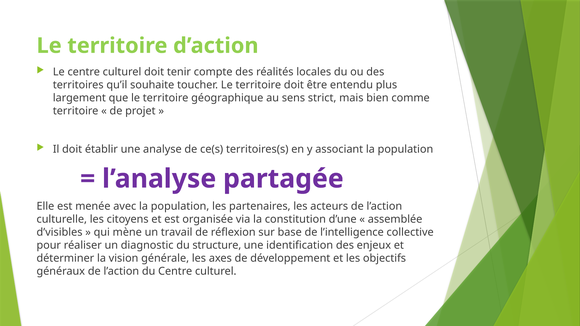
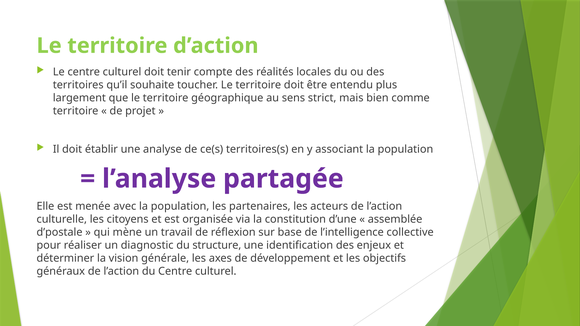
d’visibles: d’visibles -> d’postale (60, 232)
